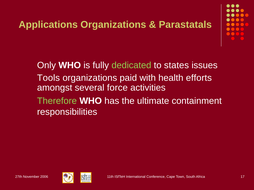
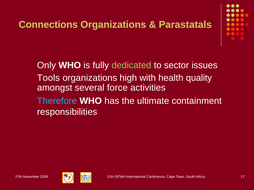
Applications: Applications -> Connections (48, 25)
states: states -> sector (177, 65)
paid: paid -> high (128, 78)
efforts: efforts -> quality (199, 78)
Therefore colour: light green -> light blue (57, 101)
